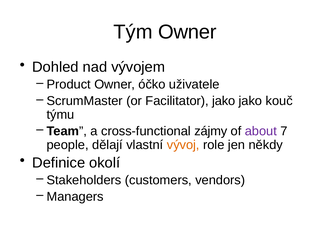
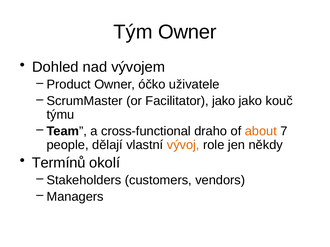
zájmy: zájmy -> draho (211, 131)
about colour: purple -> orange (261, 131)
Definice: Definice -> Termínů (59, 163)
